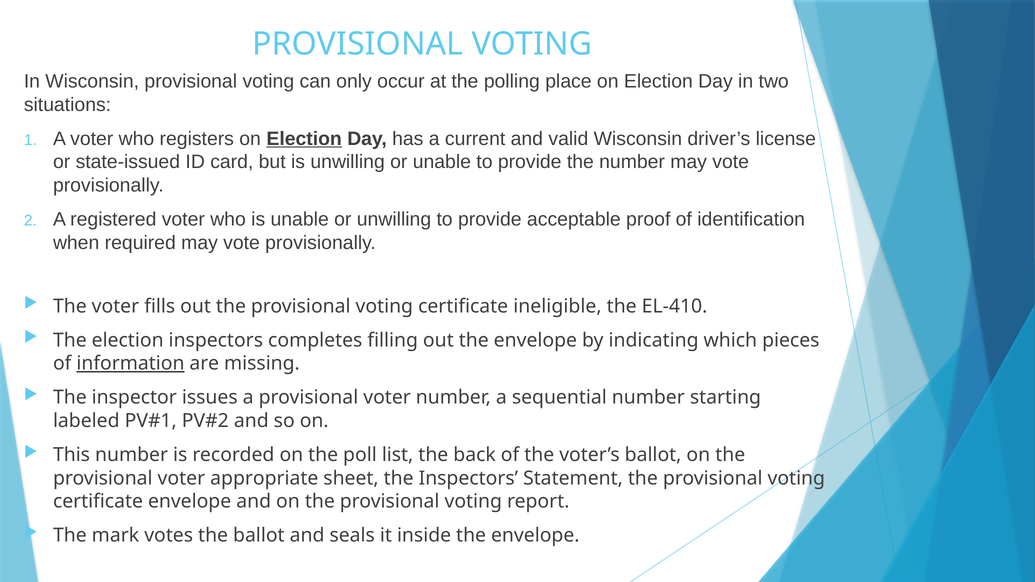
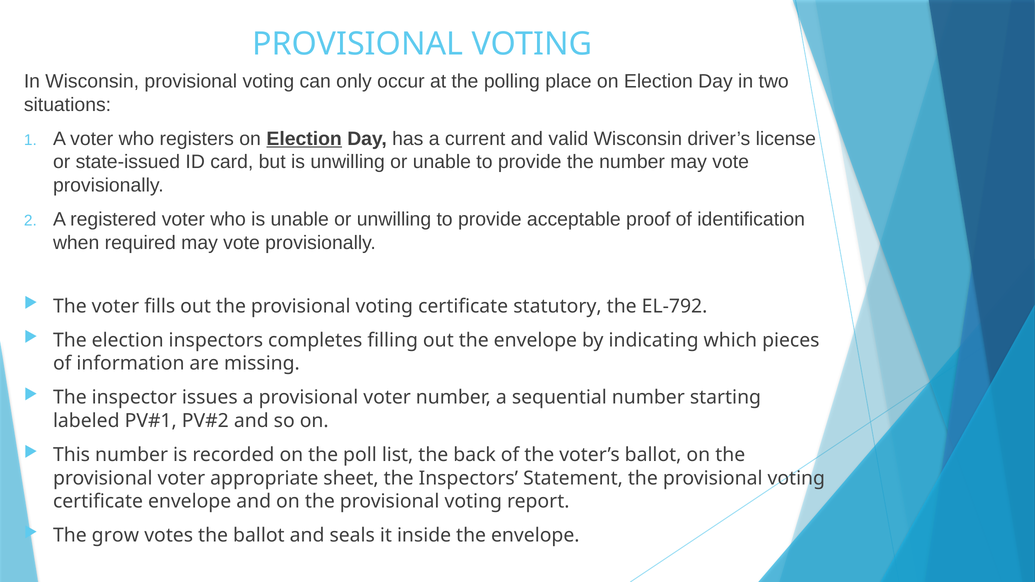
ineligible: ineligible -> statutory (557, 306)
EL-410: EL-410 -> EL-792 (675, 306)
information underline: present -> none (130, 364)
mark: mark -> grow (115, 536)
